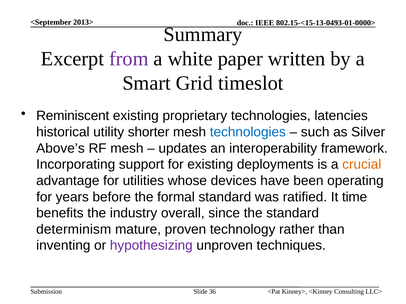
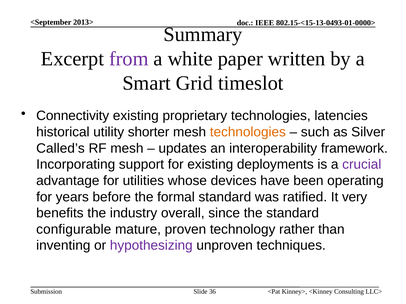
Reminiscent: Reminiscent -> Connectivity (73, 116)
technologies colour: blue -> orange (248, 132)
Above’s: Above’s -> Called’s (60, 148)
crucial colour: orange -> purple (362, 165)
time: time -> very (355, 197)
determinism: determinism -> configurable (74, 230)
